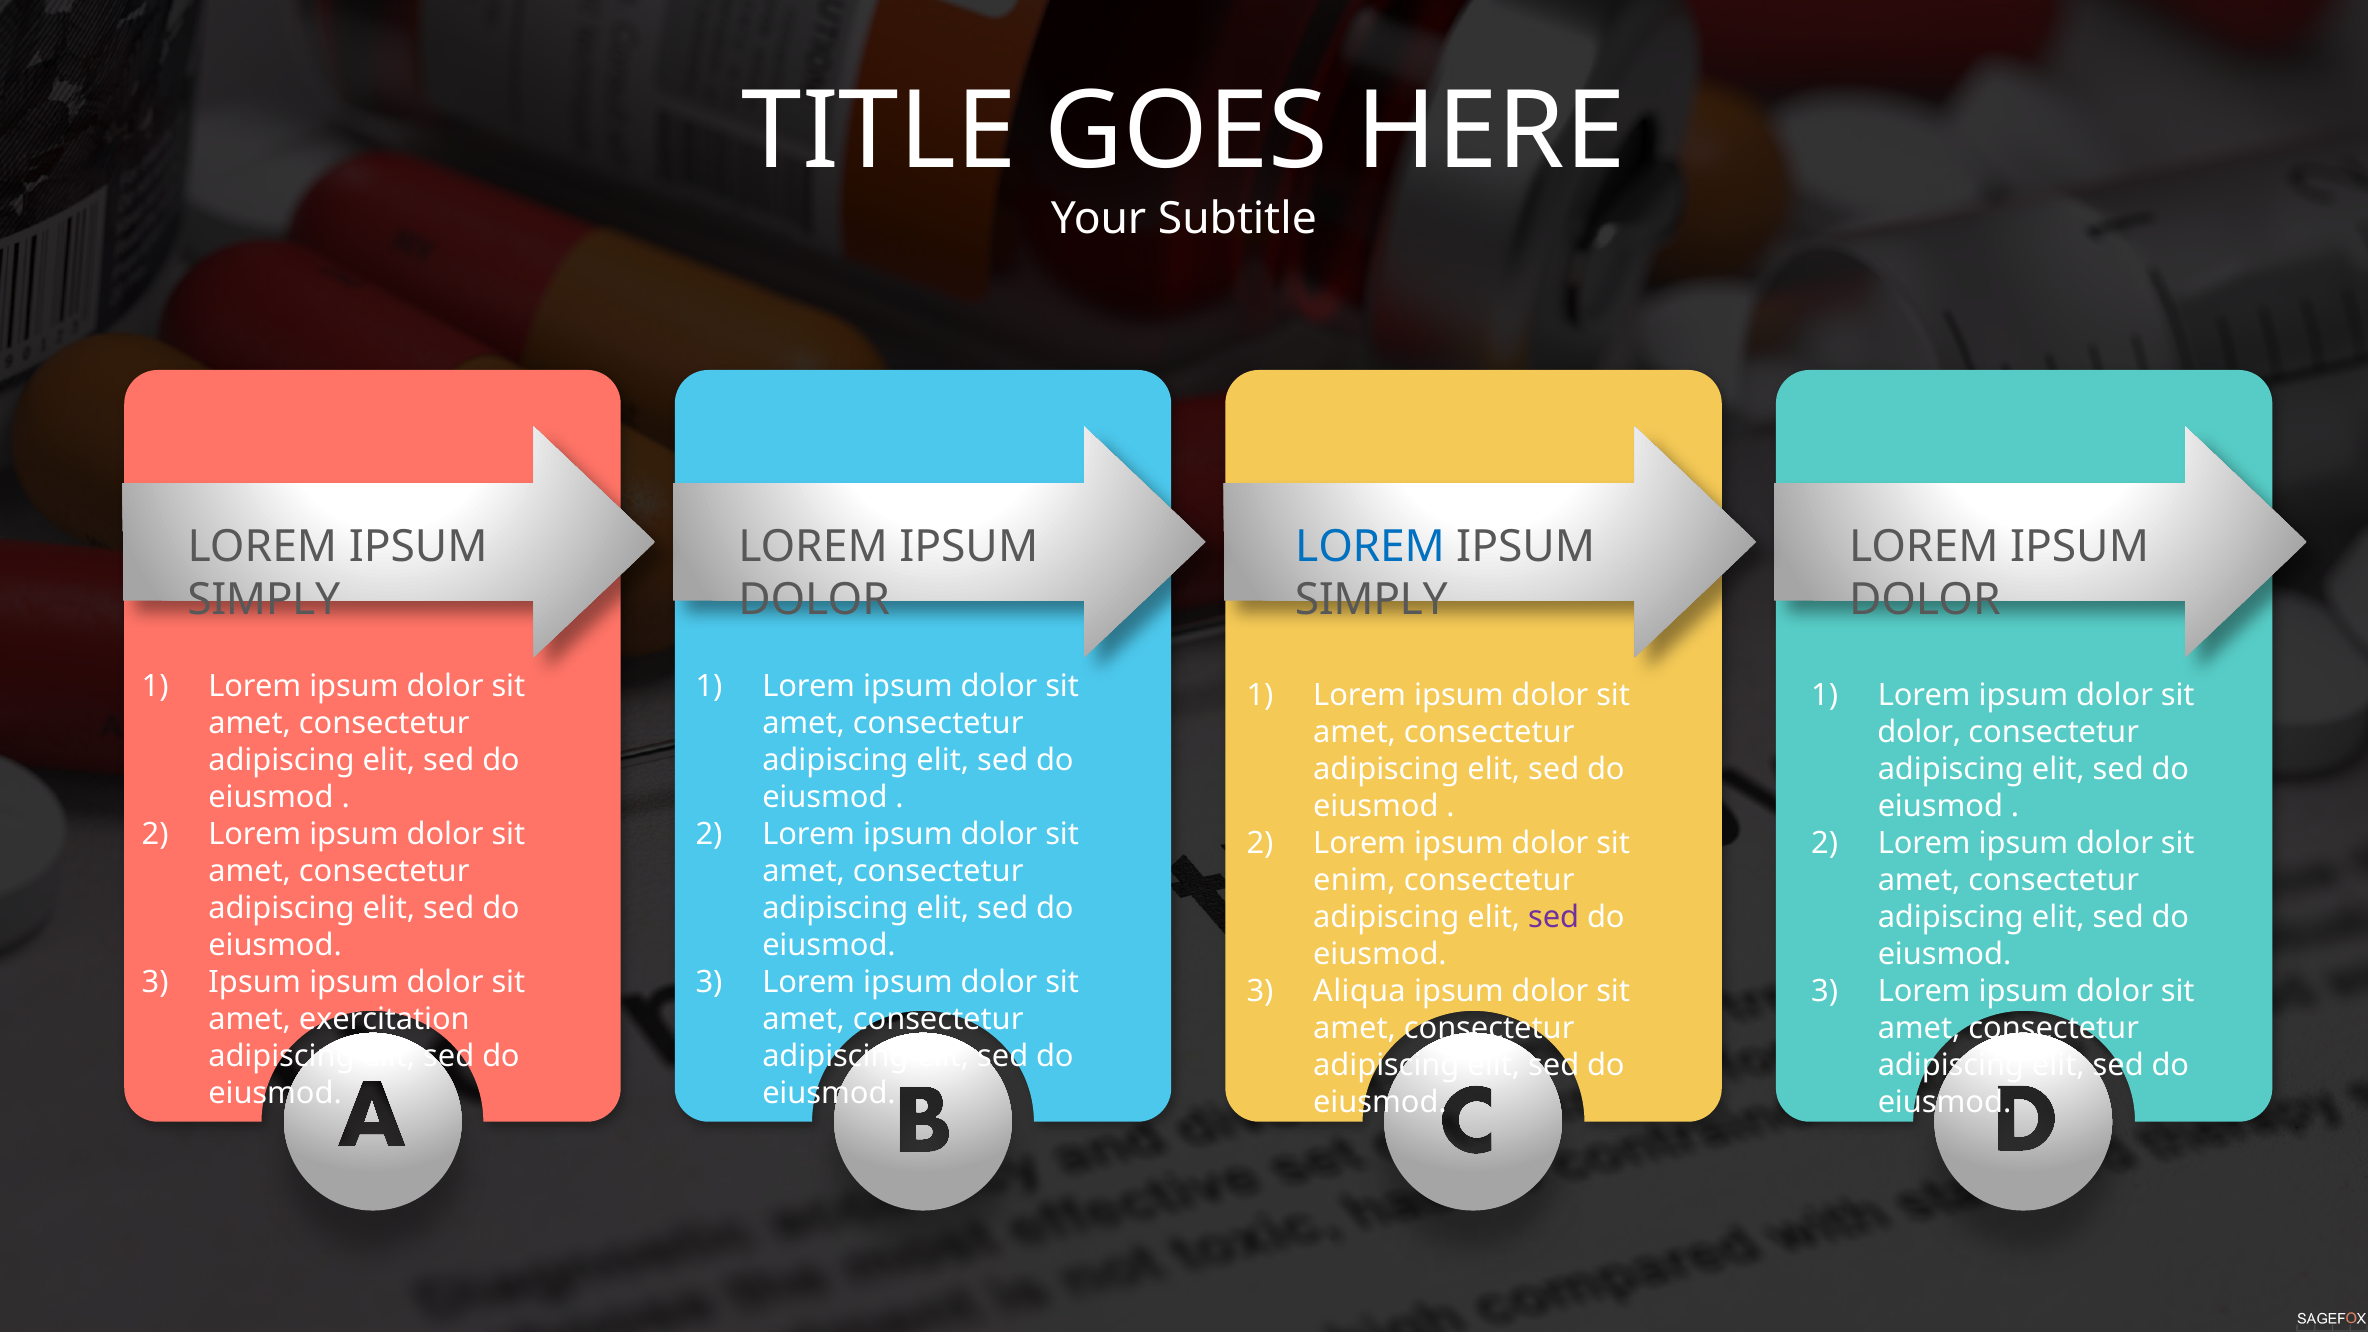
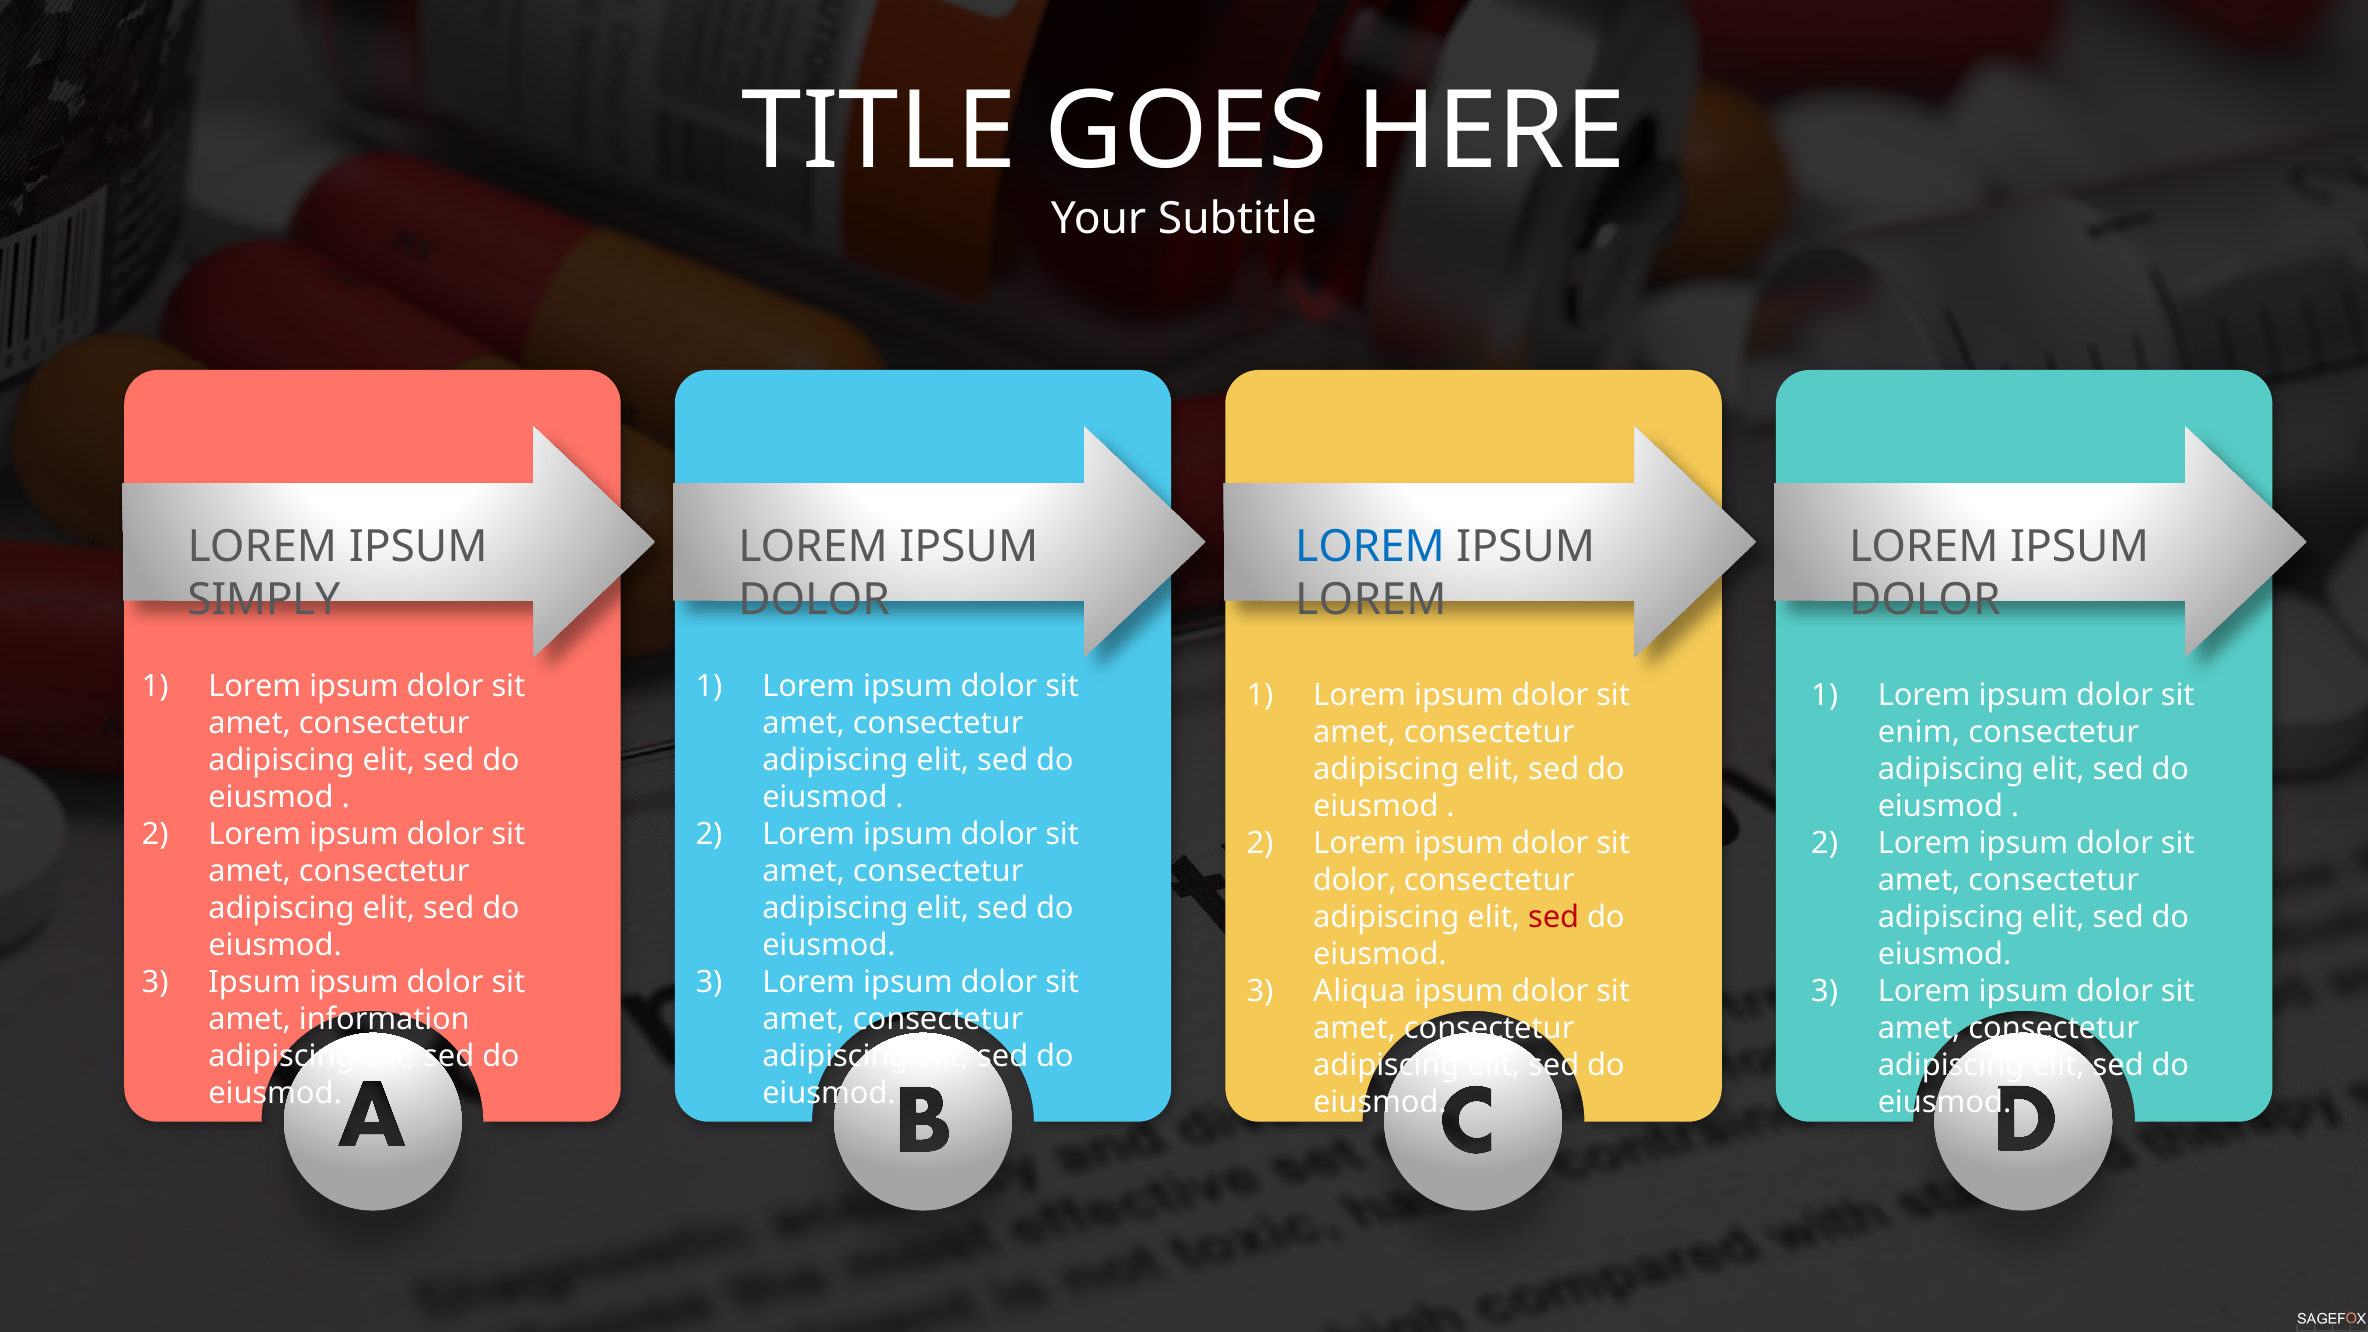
SIMPLY: SIMPLY -> LOREM (1371, 600)
dolor: dolor -> enim (1919, 732)
enim: enim -> dolor (1355, 880)
sed colour: purple -> red (1554, 917)
exercitation: exercitation -> information (384, 1020)
